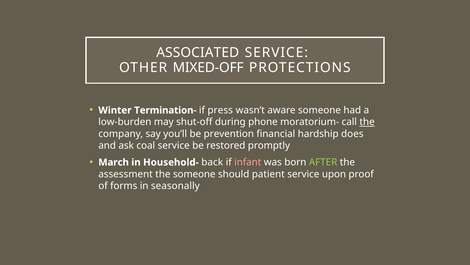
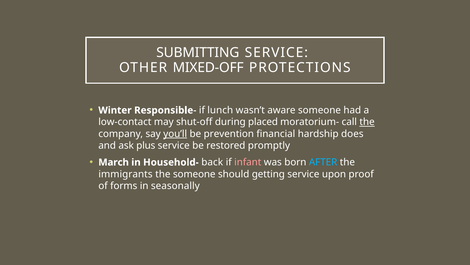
ASSOCIATED: ASSOCIATED -> SUBMITTING (198, 53)
Termination-: Termination- -> Responsible- (165, 110)
press: press -> lunch (220, 110)
low-burden: low-burden -> low-contact (125, 122)
phone: phone -> placed (263, 122)
you’ll underline: none -> present (175, 134)
coal: coal -> plus (146, 145)
AFTER colour: light green -> light blue (323, 162)
assessment: assessment -> immigrants (126, 174)
patient: patient -> getting (268, 174)
